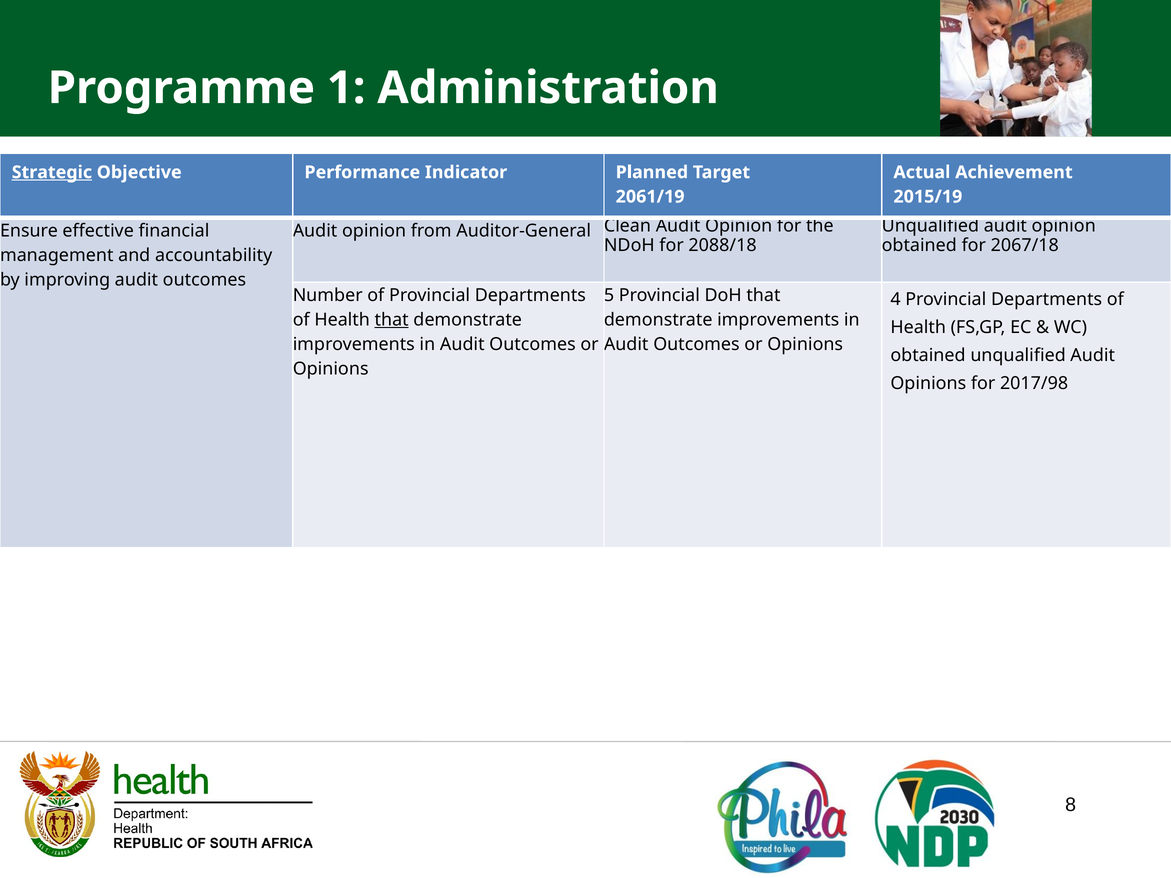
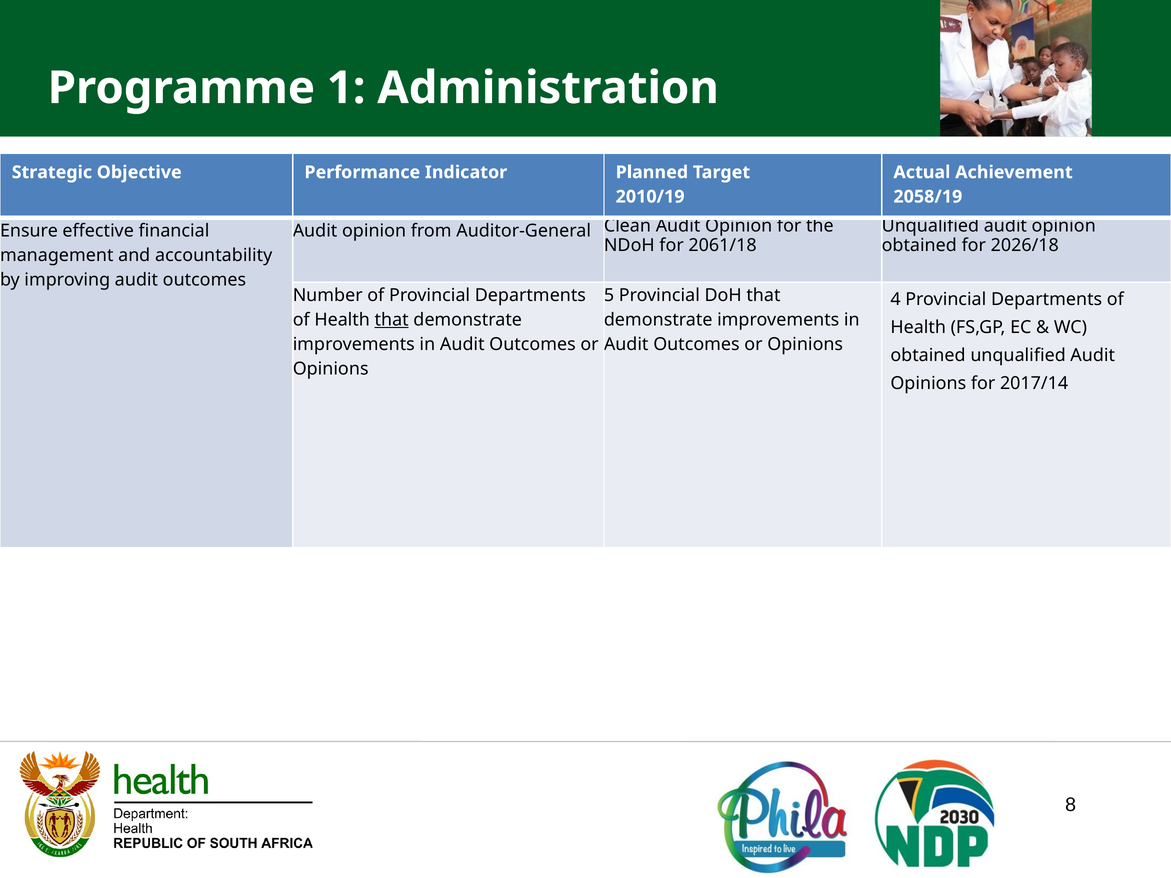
Strategic underline: present -> none (52, 172)
2061/19: 2061/19 -> 2010/19 (650, 197)
2015/19: 2015/19 -> 2058/19 (928, 197)
2088/18: 2088/18 -> 2061/18 (723, 246)
2067/18: 2067/18 -> 2026/18 (1025, 246)
2017/98: 2017/98 -> 2017/14 (1034, 383)
